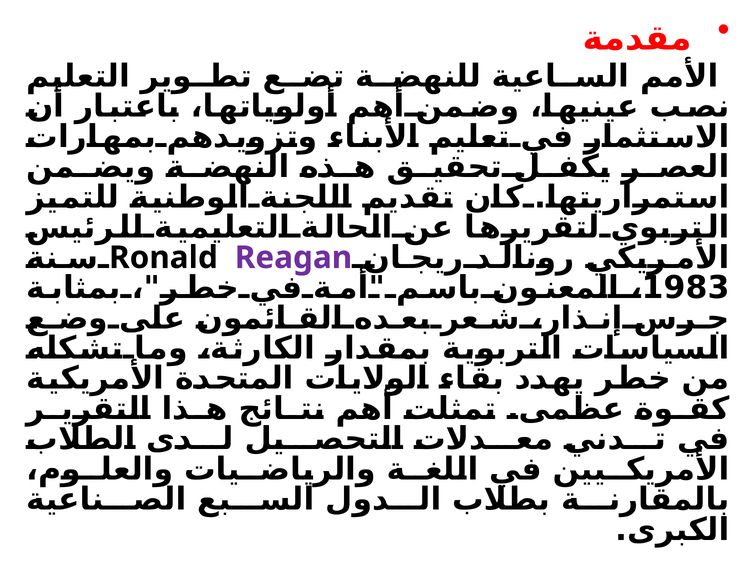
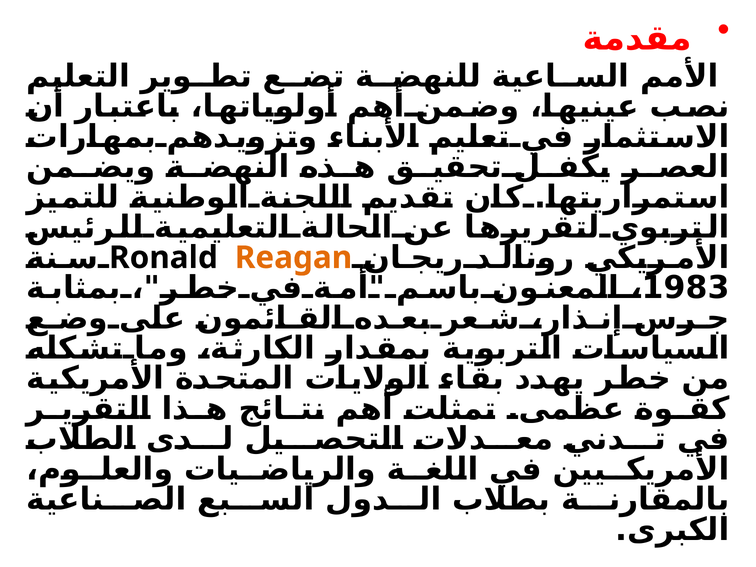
Reagan colour: purple -> orange (293, 258)
